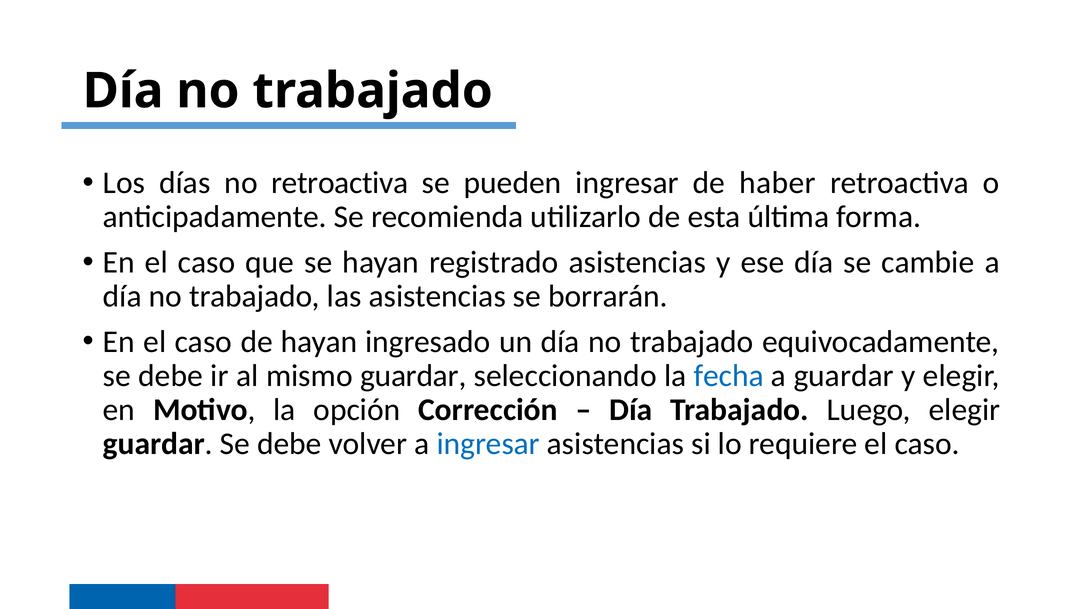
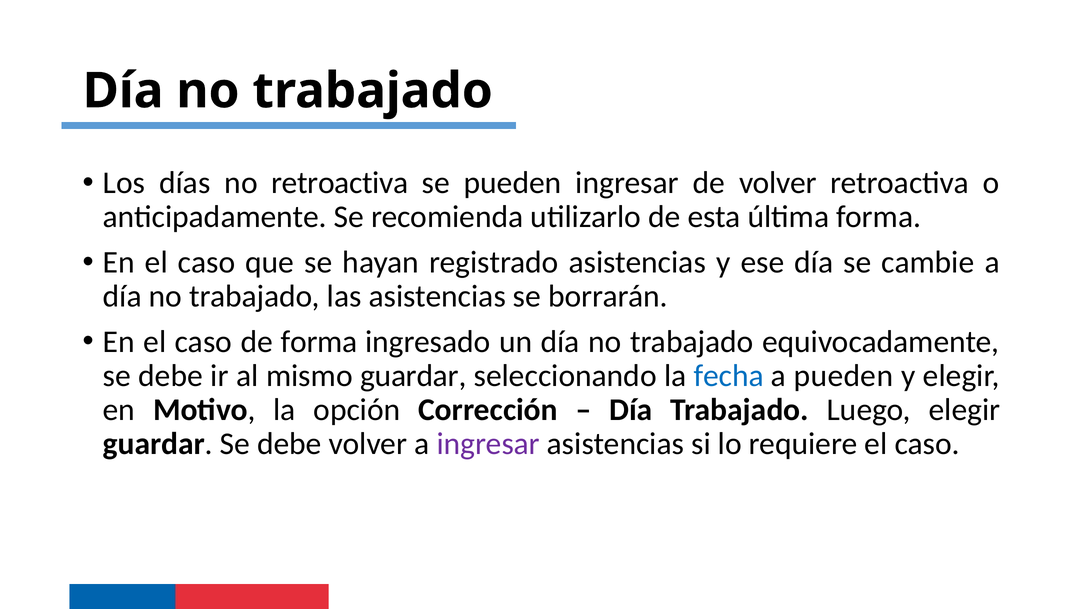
de haber: haber -> volver (778, 183)
de hayan: hayan -> forma (319, 342)
a guardar: guardar -> pueden (843, 376)
ingresar colour: blue -> purple (488, 444)
